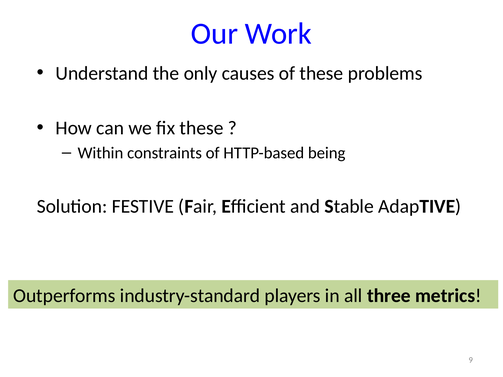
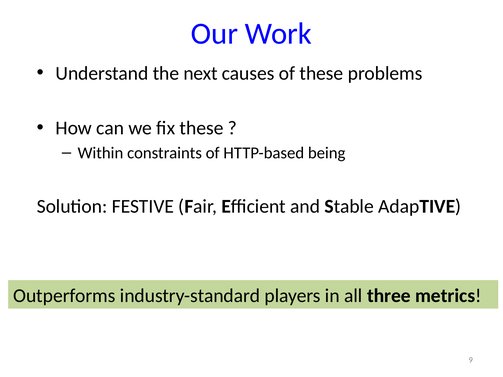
only: only -> next (201, 73)
